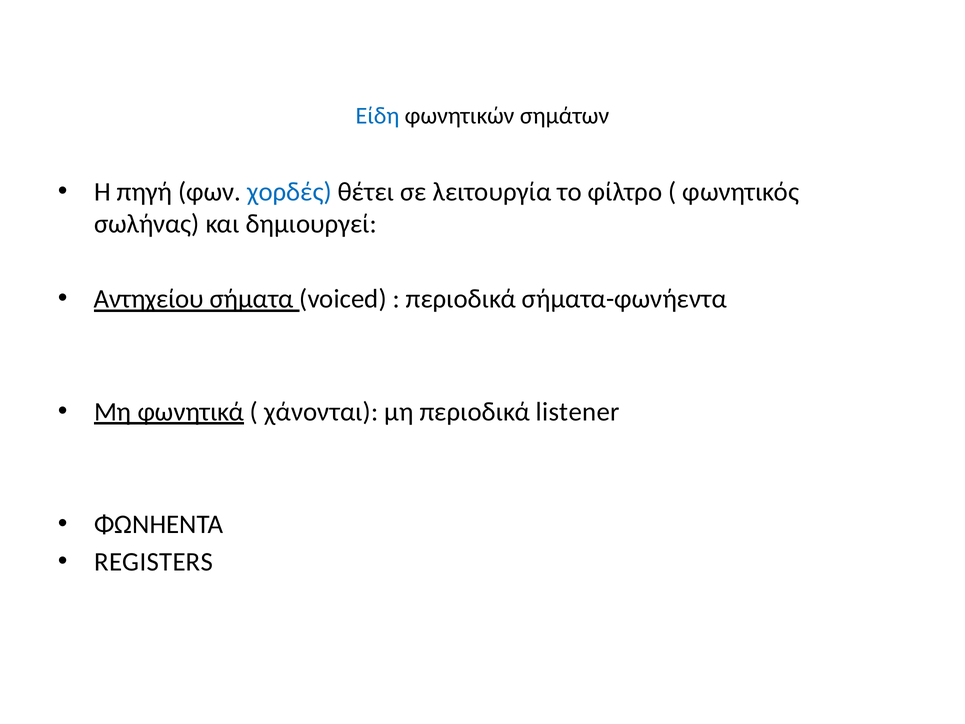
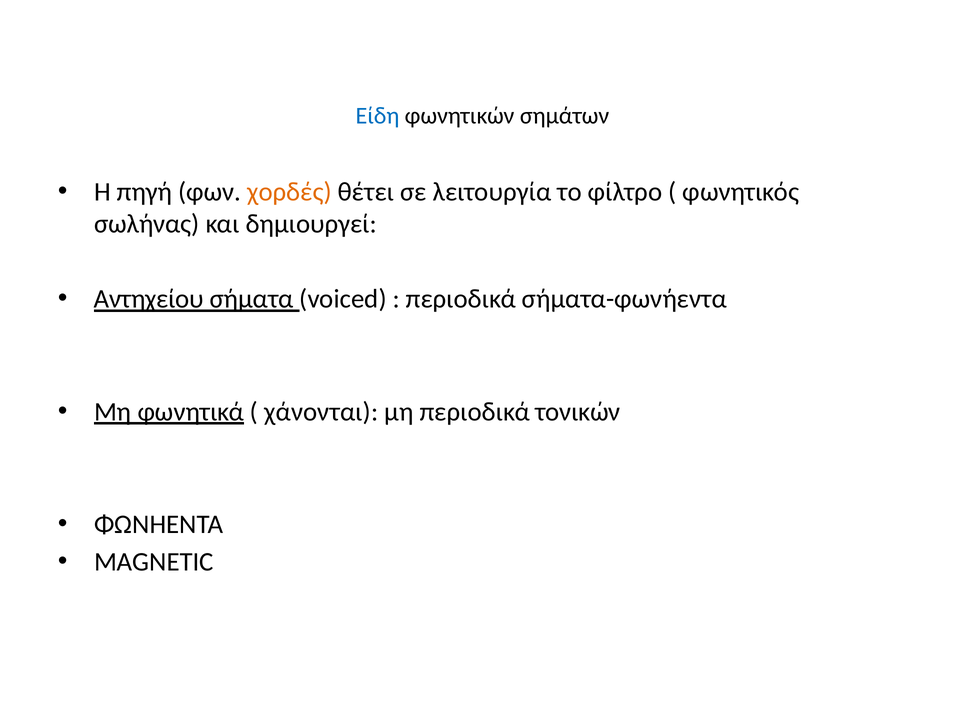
χορδές colour: blue -> orange (289, 192)
listener: listener -> τονικών (578, 412)
REGISTERS: REGISTERS -> MAGNETIC (154, 562)
